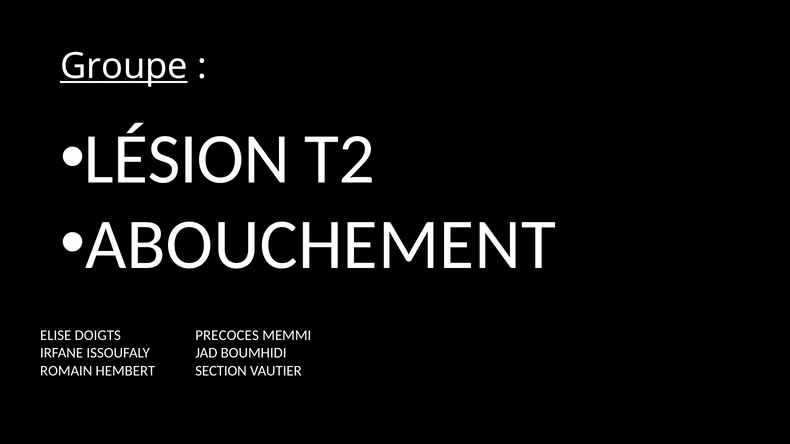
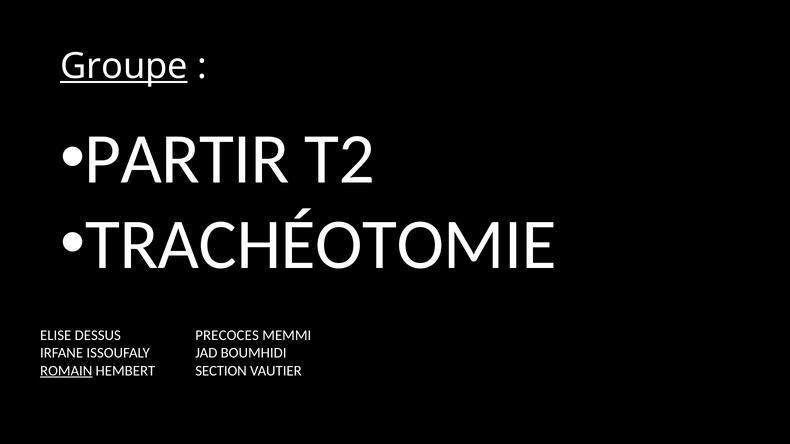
LÉSION: LÉSION -> PARTIR (187, 159)
ABOUCHEMENT: ABOUCHEMENT -> TRACHÉOTOMIE (321, 245)
DOIGTS: DOIGTS -> DESSUS (98, 336)
ROMAIN underline: none -> present (66, 371)
